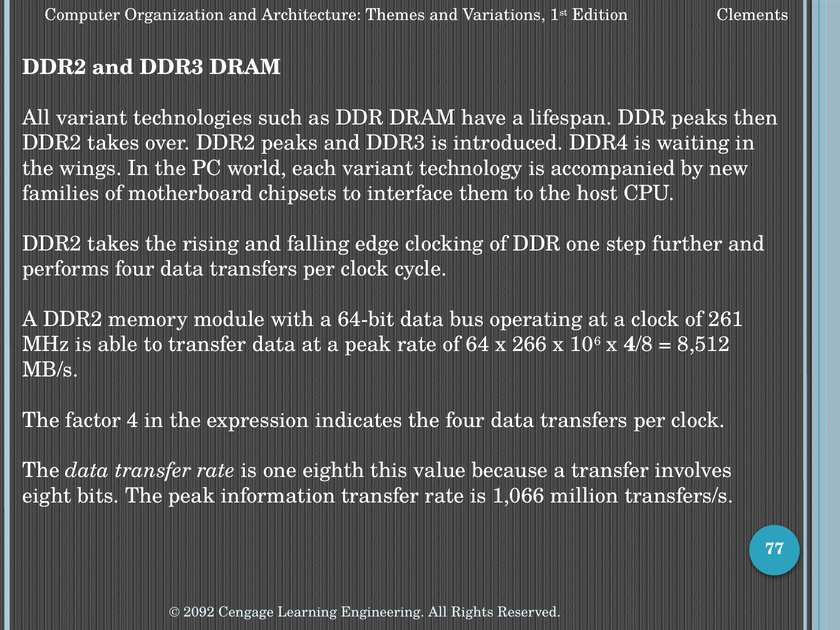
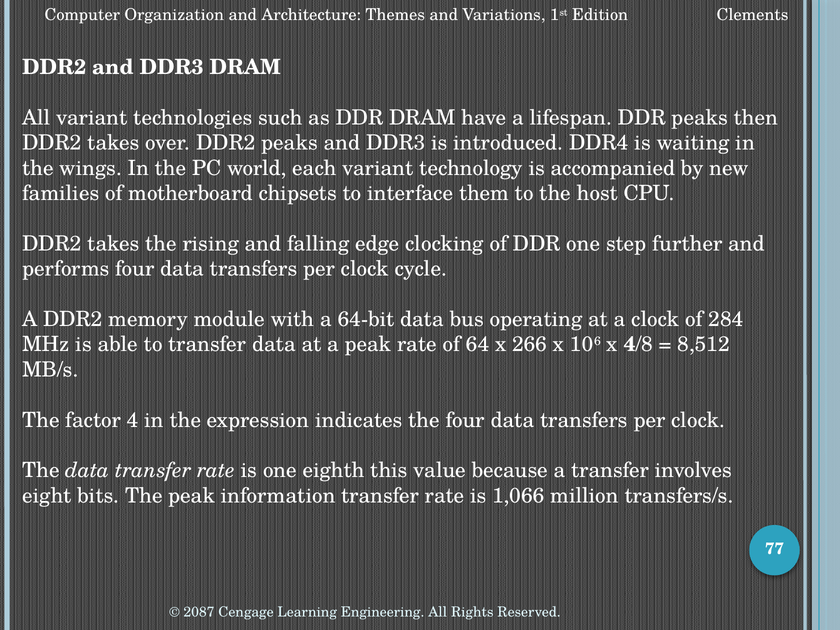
261: 261 -> 284 (726, 319)
2092: 2092 -> 2087 (199, 612)
